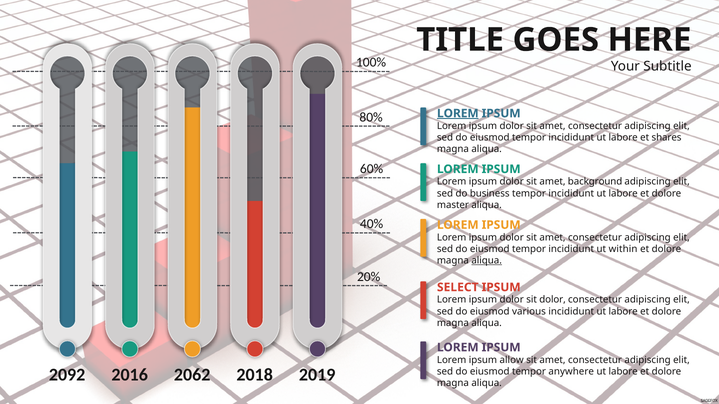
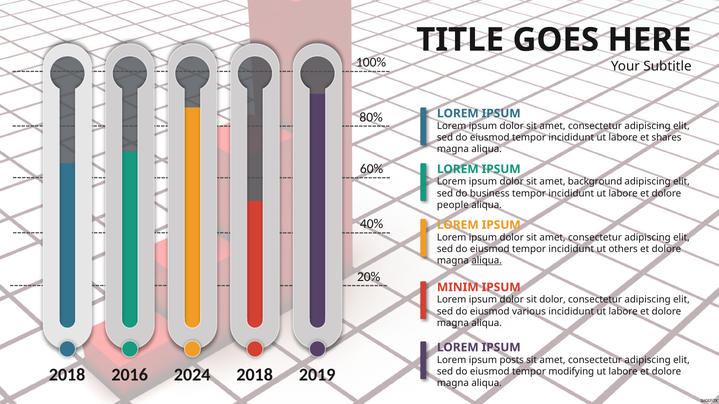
LOREM underline: present -> none (458, 113)
master: master -> people (453, 205)
within: within -> others (623, 249)
SELECT: SELECT -> MINIM (458, 288)
allow: allow -> posts (512, 360)
2092: 2092 -> 2018 (67, 375)
2062: 2062 -> 2024 (192, 375)
anywhere: anywhere -> modifying (571, 372)
